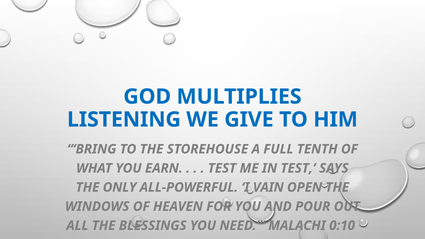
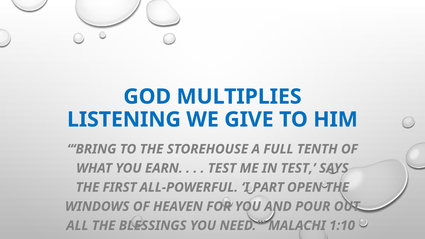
ONLY: ONLY -> FIRST (120, 187)
VAIN: VAIN -> PART (268, 187)
0:10: 0:10 -> 1:10 (342, 226)
